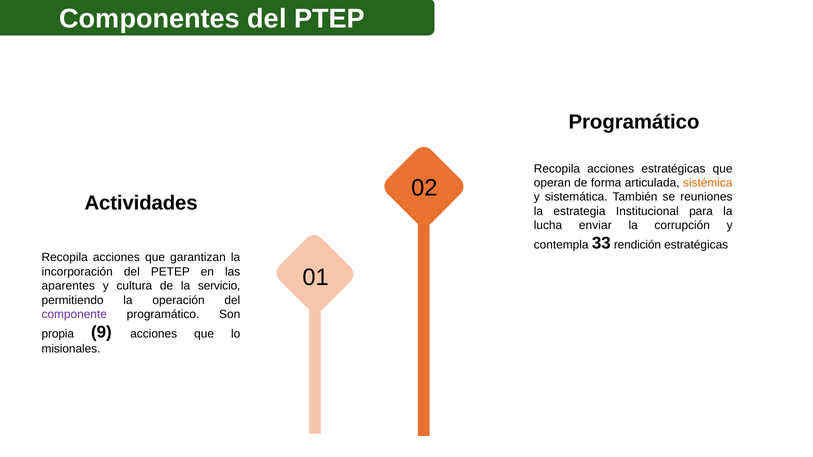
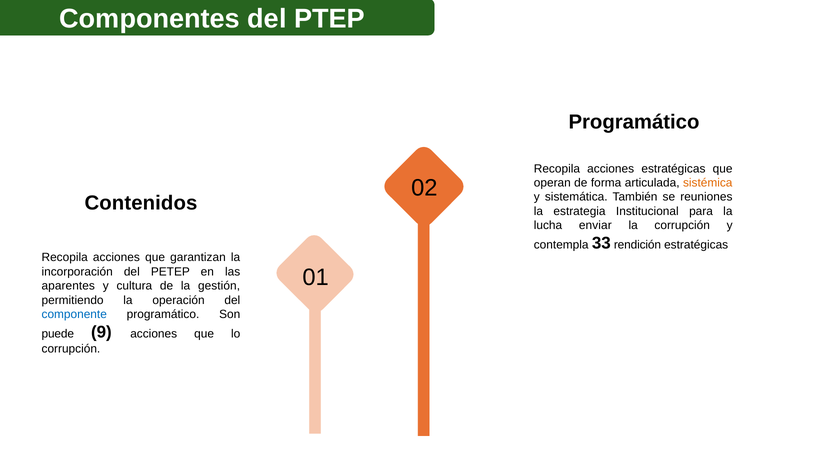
Actividades: Actividades -> Contenidos (141, 203)
servicio: servicio -> gestión (219, 286)
componente colour: purple -> blue (74, 315)
propia: propia -> puede (58, 334)
misionales: misionales -> corrupción (71, 349)
